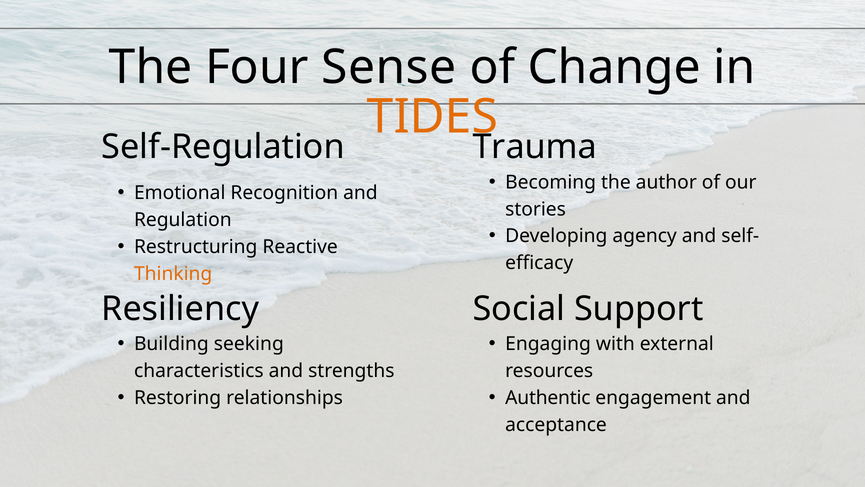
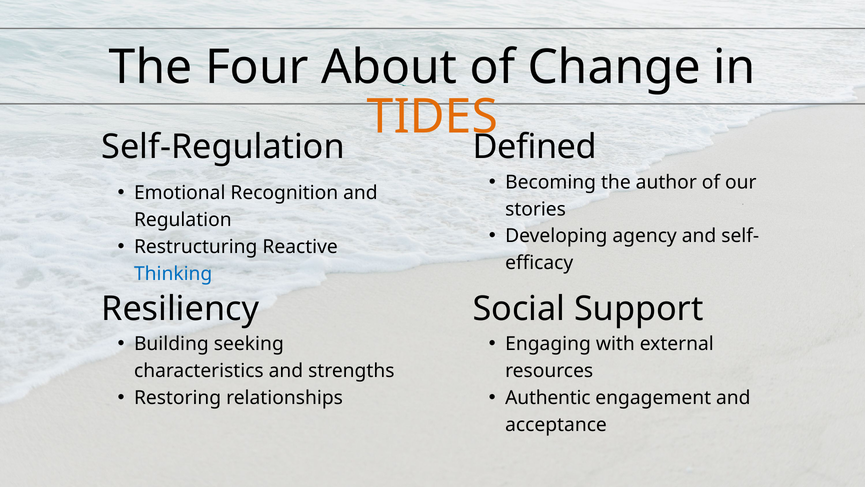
Sense: Sense -> About (389, 68)
Trauma: Trauma -> Defined (535, 147)
Thinking colour: orange -> blue (173, 274)
